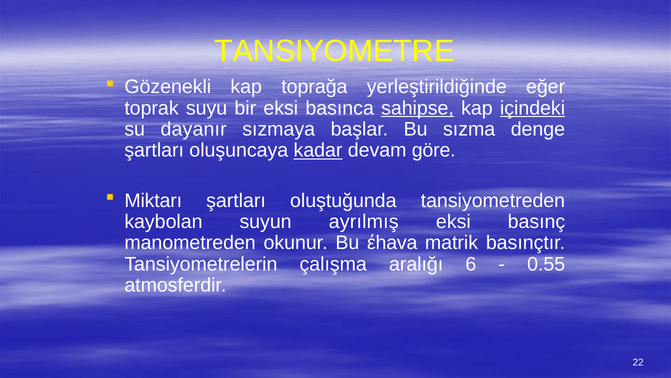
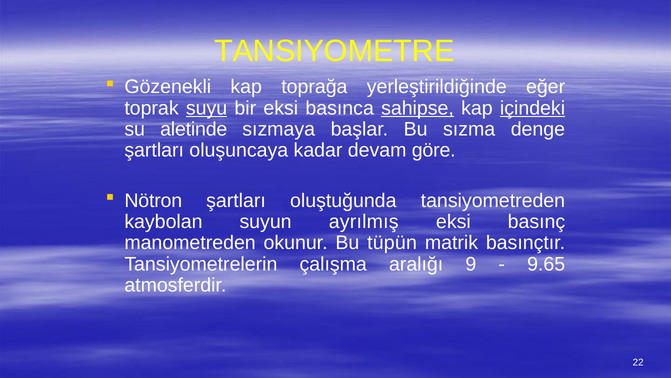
suyu underline: none -> present (207, 108)
dayanır: dayanır -> aletinde (194, 129)
kadar underline: present -> none (318, 150)
Miktarı: Miktarı -> Nötron (153, 200)
έhava: έhava -> tüpün (392, 243)
6: 6 -> 9 (471, 264)
0.55: 0.55 -> 9.65 (546, 264)
